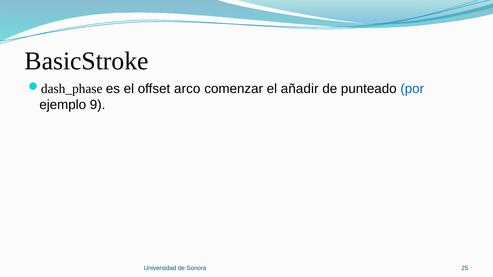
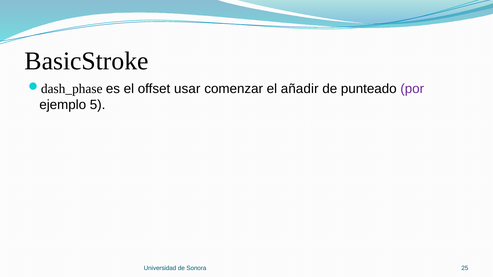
arco: arco -> usar (187, 89)
por colour: blue -> purple (412, 89)
9: 9 -> 5 (98, 105)
